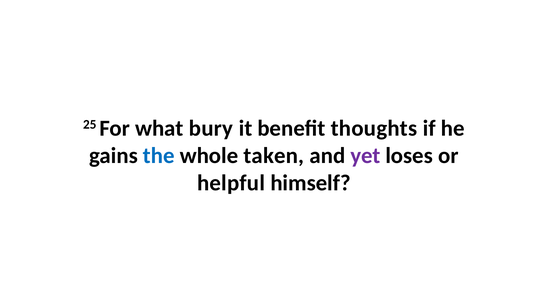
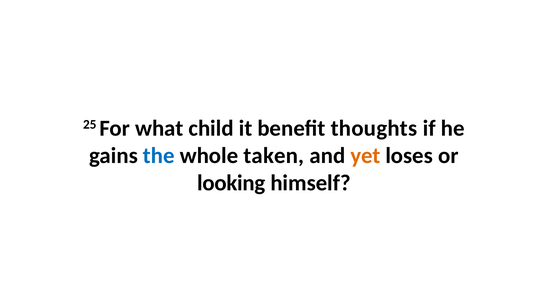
bury: bury -> child (211, 128)
yet colour: purple -> orange (365, 156)
helpful: helpful -> looking (231, 183)
